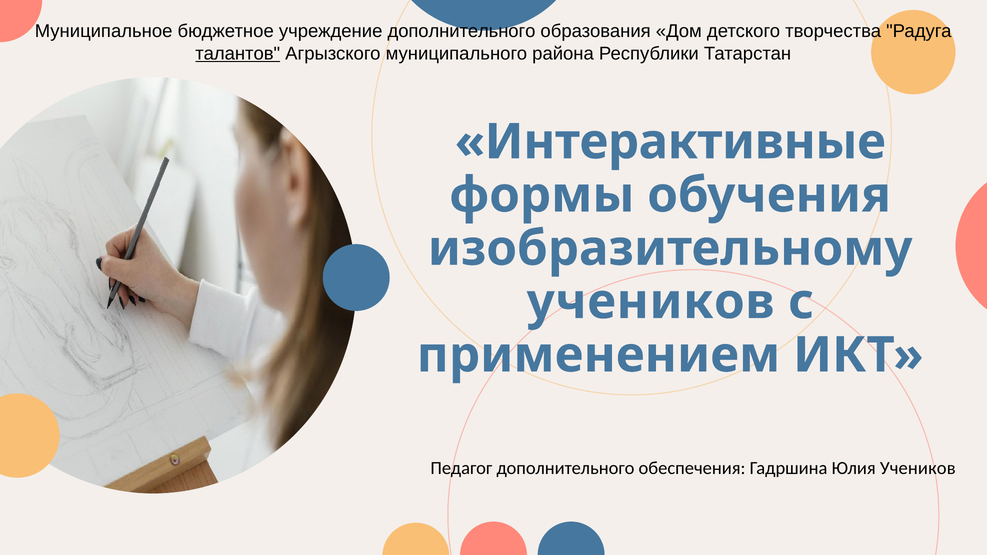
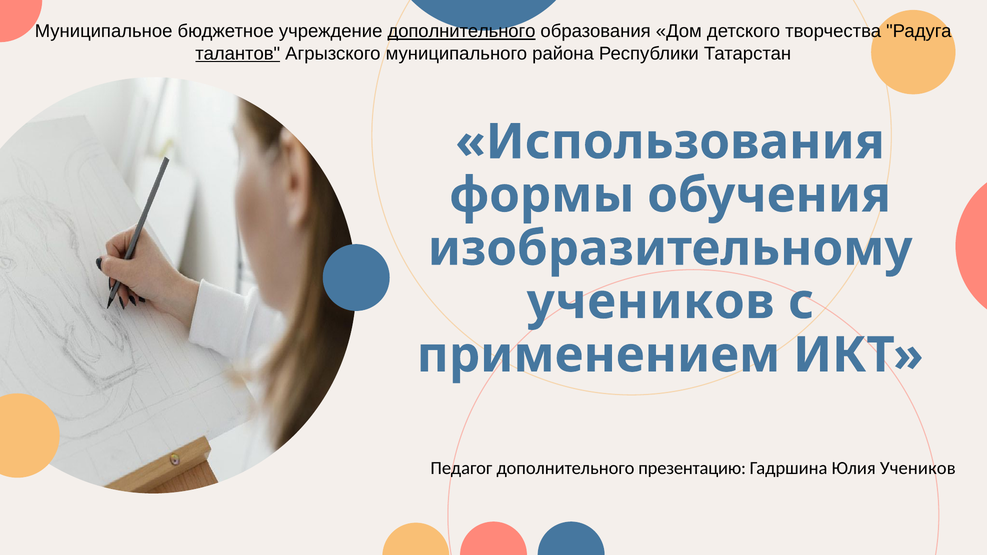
дополнительного underline: none -> present (462, 31)
Интерактивные: Интерактивные -> Использования (670, 142)
обеспечения: обеспечения -> презентацию (692, 468)
